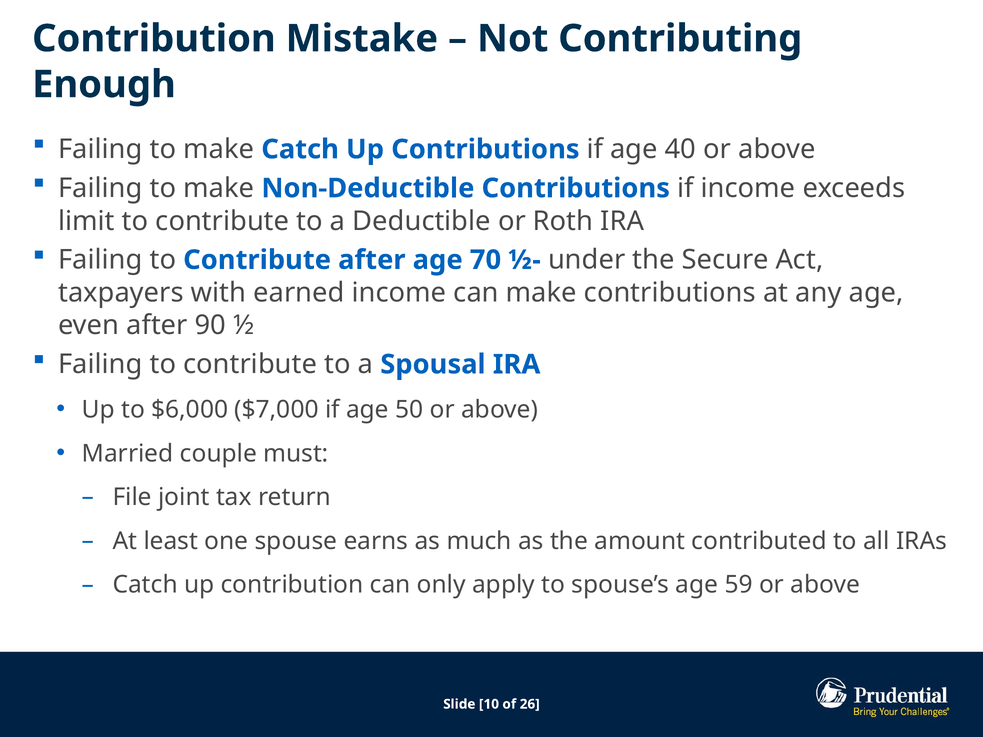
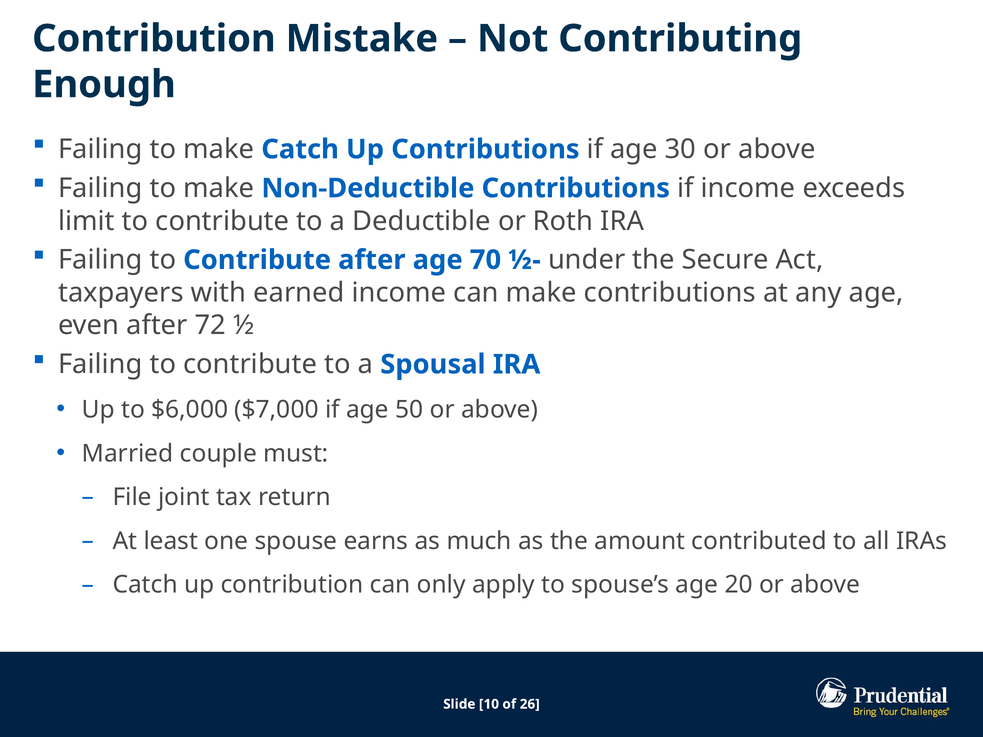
40: 40 -> 30 (680, 149)
90: 90 -> 72 (210, 326)
59: 59 -> 20 (739, 585)
